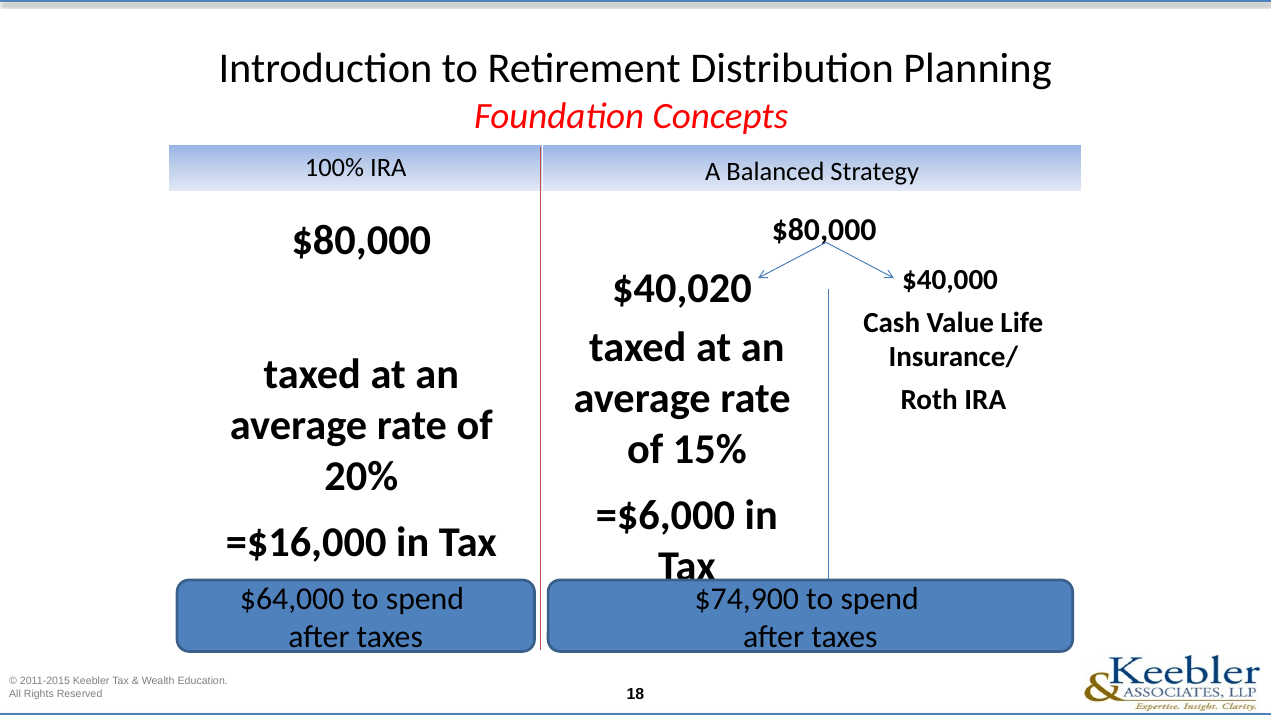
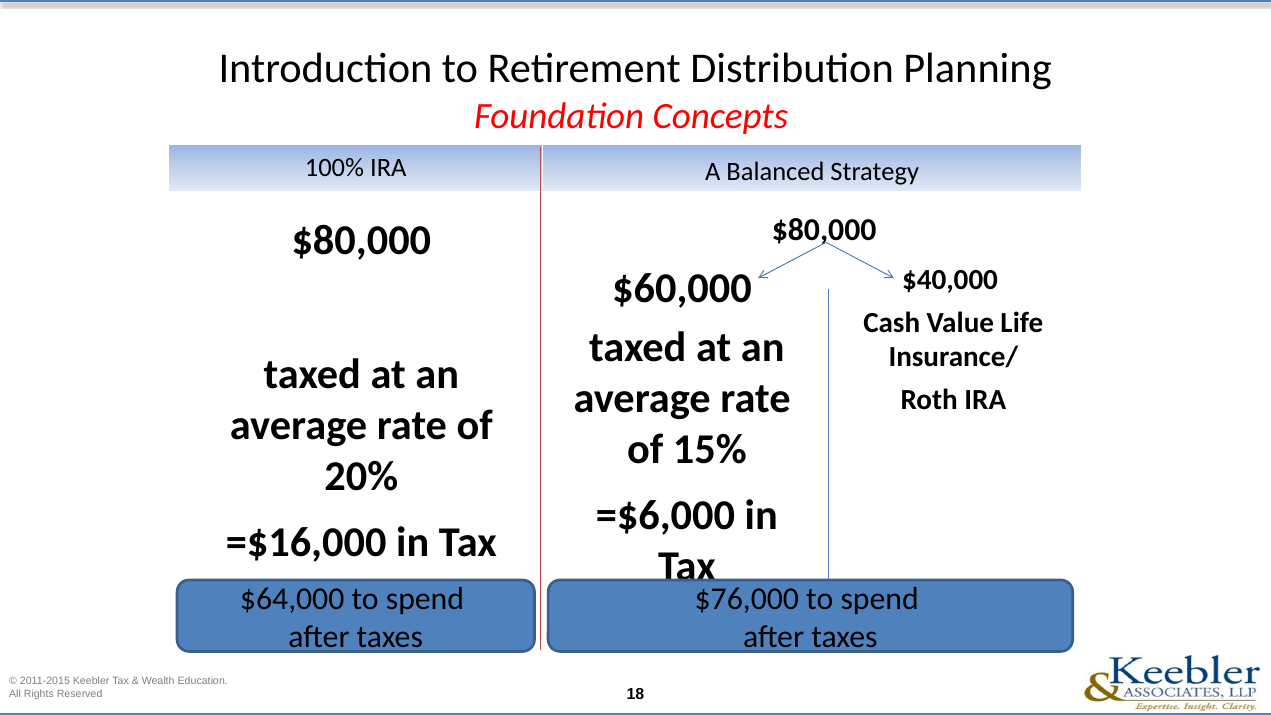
$40,020: $40,020 -> $60,000 (682, 289)
$74,900: $74,900 -> $76,000 (747, 599)
